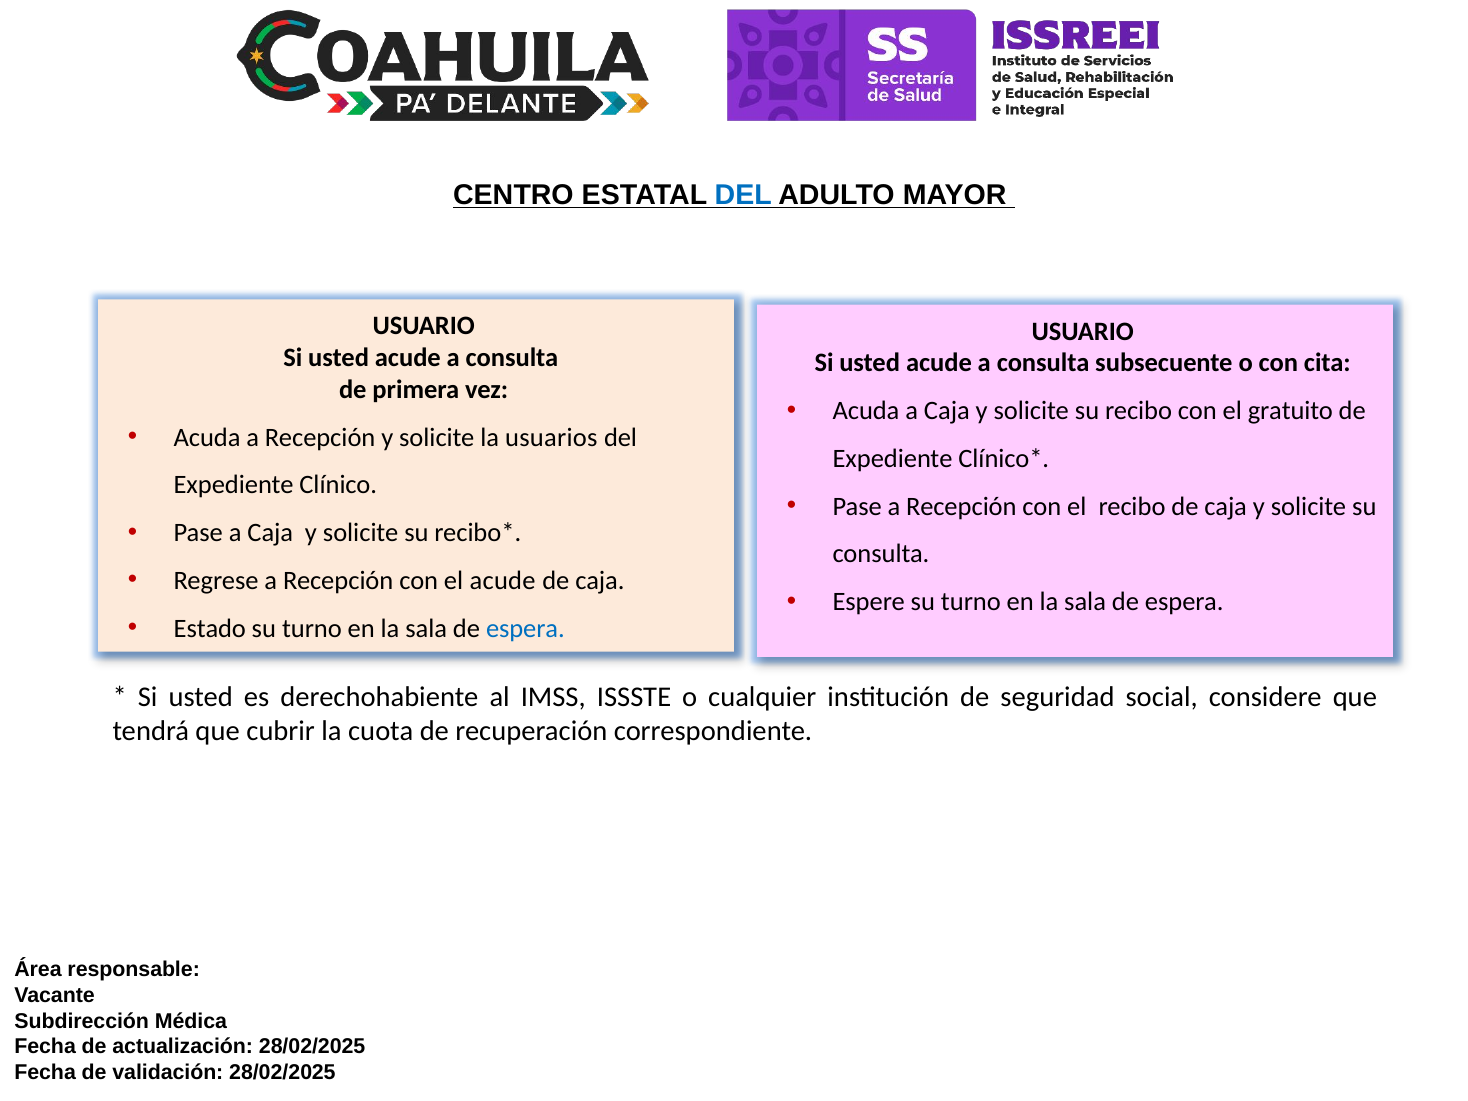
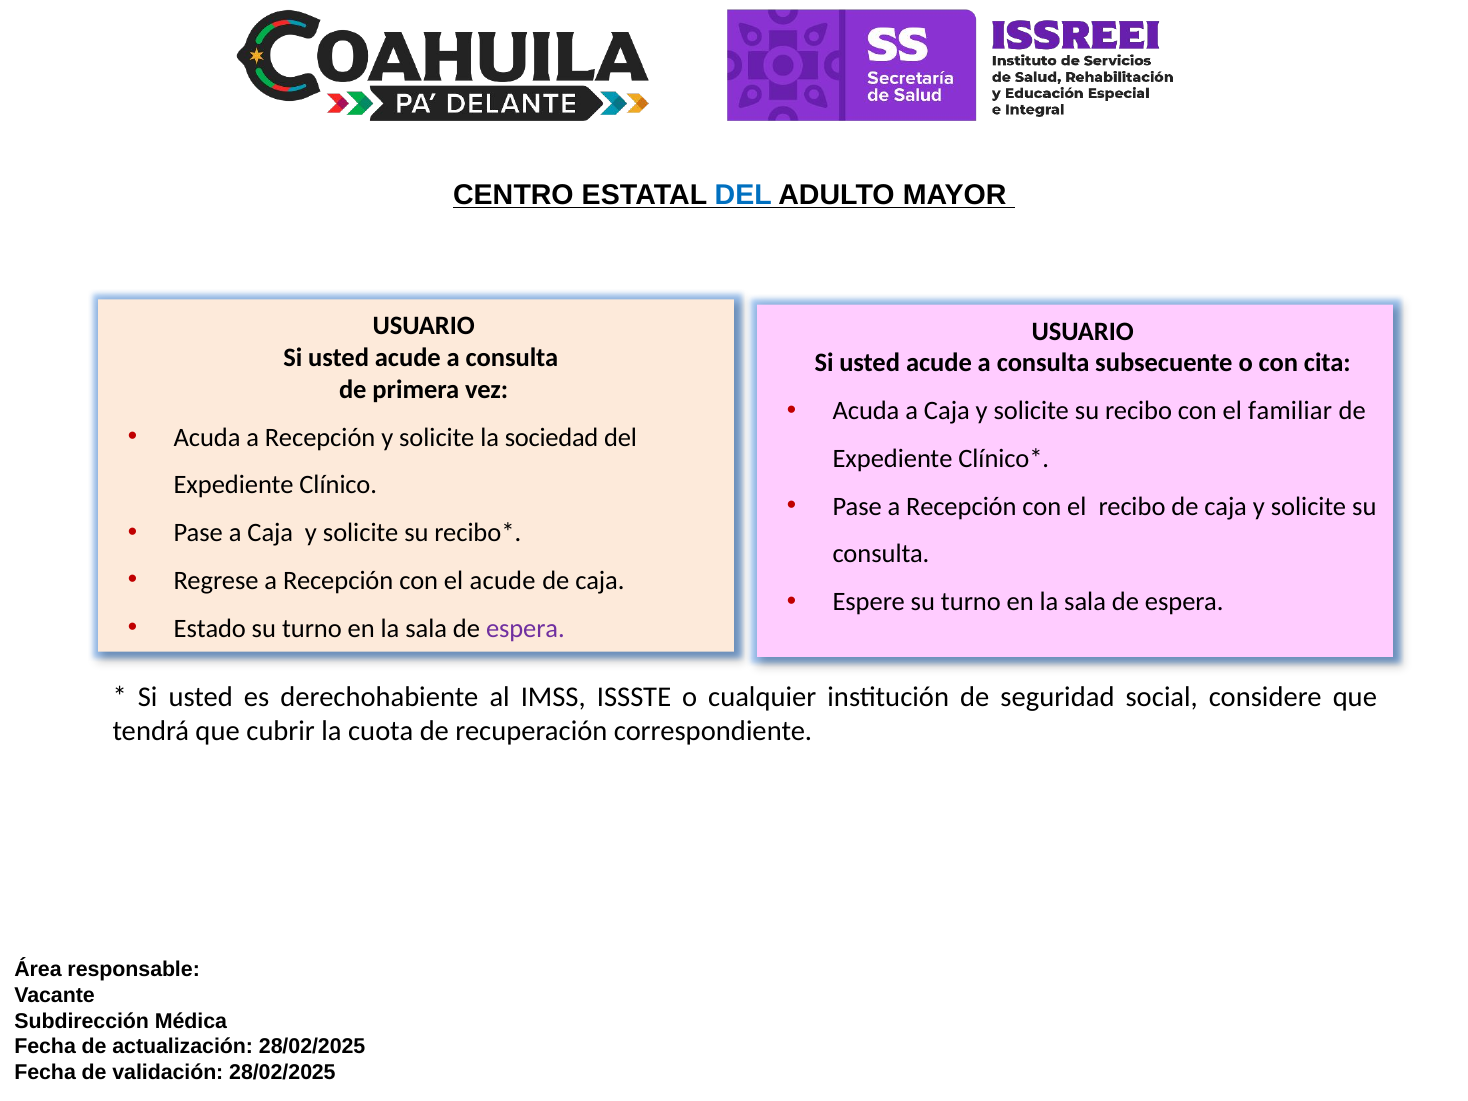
gratuito: gratuito -> familiar (1290, 411)
usuarios: usuarios -> sociedad (552, 437)
espera colour: blue -> purple (525, 628)
